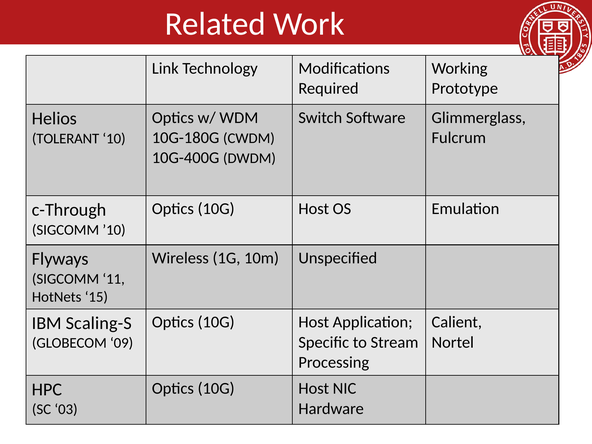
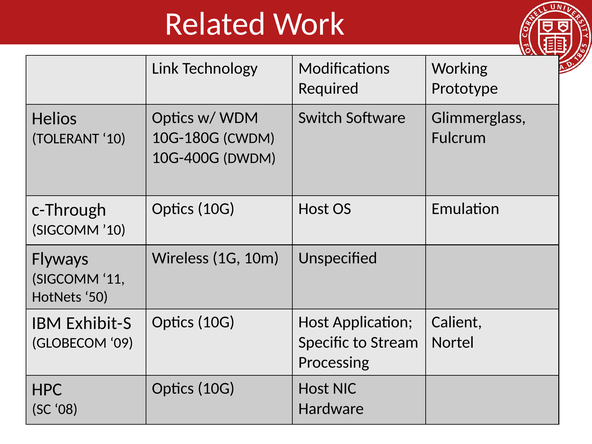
15: 15 -> 50 (96, 297)
Scaling-S: Scaling-S -> Exhibit-S (99, 323)
03: 03 -> 08 (66, 409)
